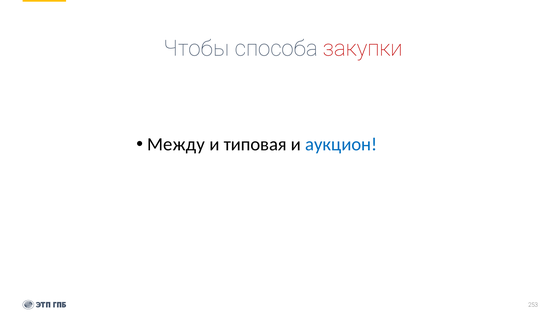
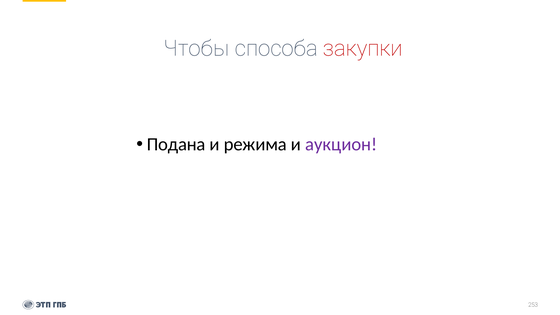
Между: Между -> Подана (176, 144)
типовая: типовая -> режима (255, 144)
аукцион colour: blue -> purple (341, 144)
